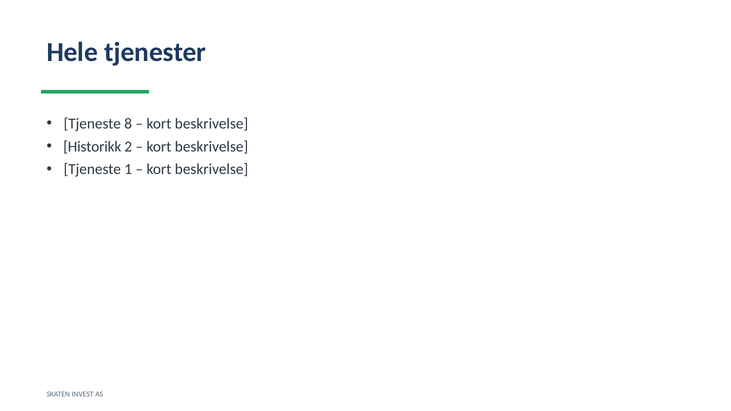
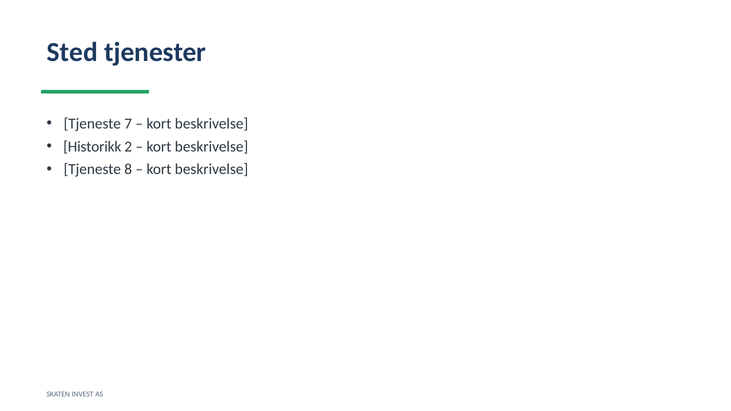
Hele: Hele -> Sted (72, 52)
8: 8 -> 7 (128, 124)
1: 1 -> 8 (128, 170)
